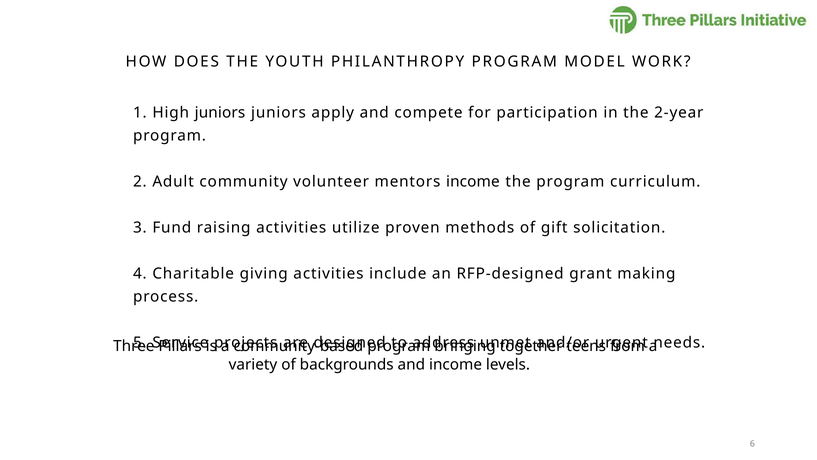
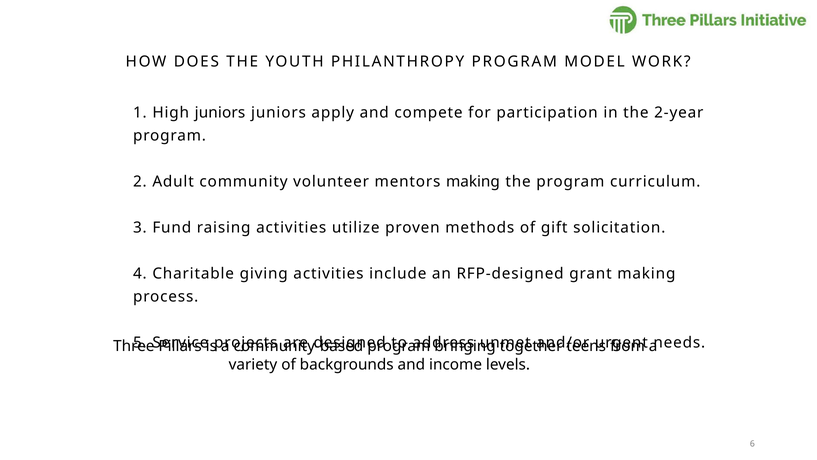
mentors income: income -> making (473, 182)
